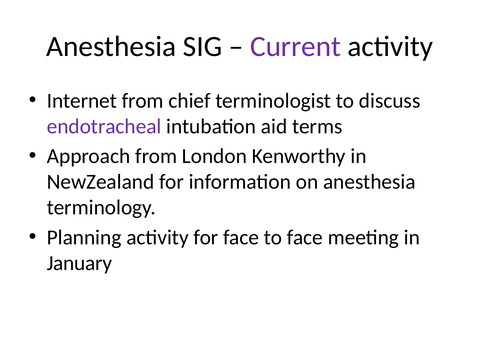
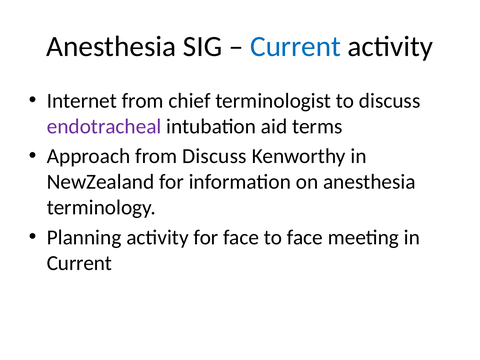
Current colour: purple -> blue (295, 46)
from London: London -> Discuss (214, 156)
January: January -> Current (79, 263)
